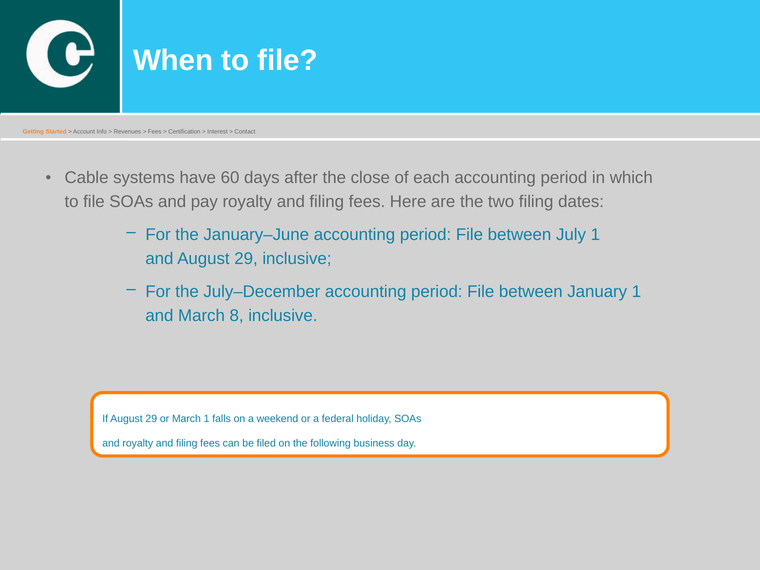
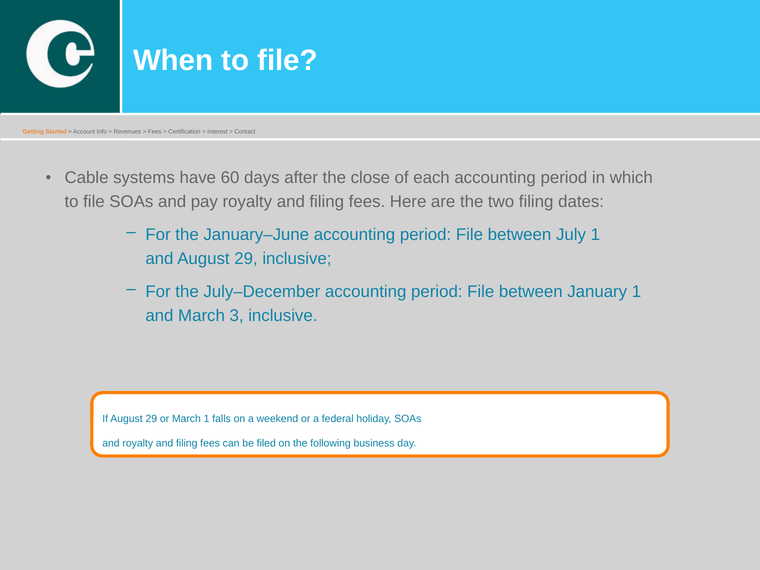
8: 8 -> 3 (237, 316)
